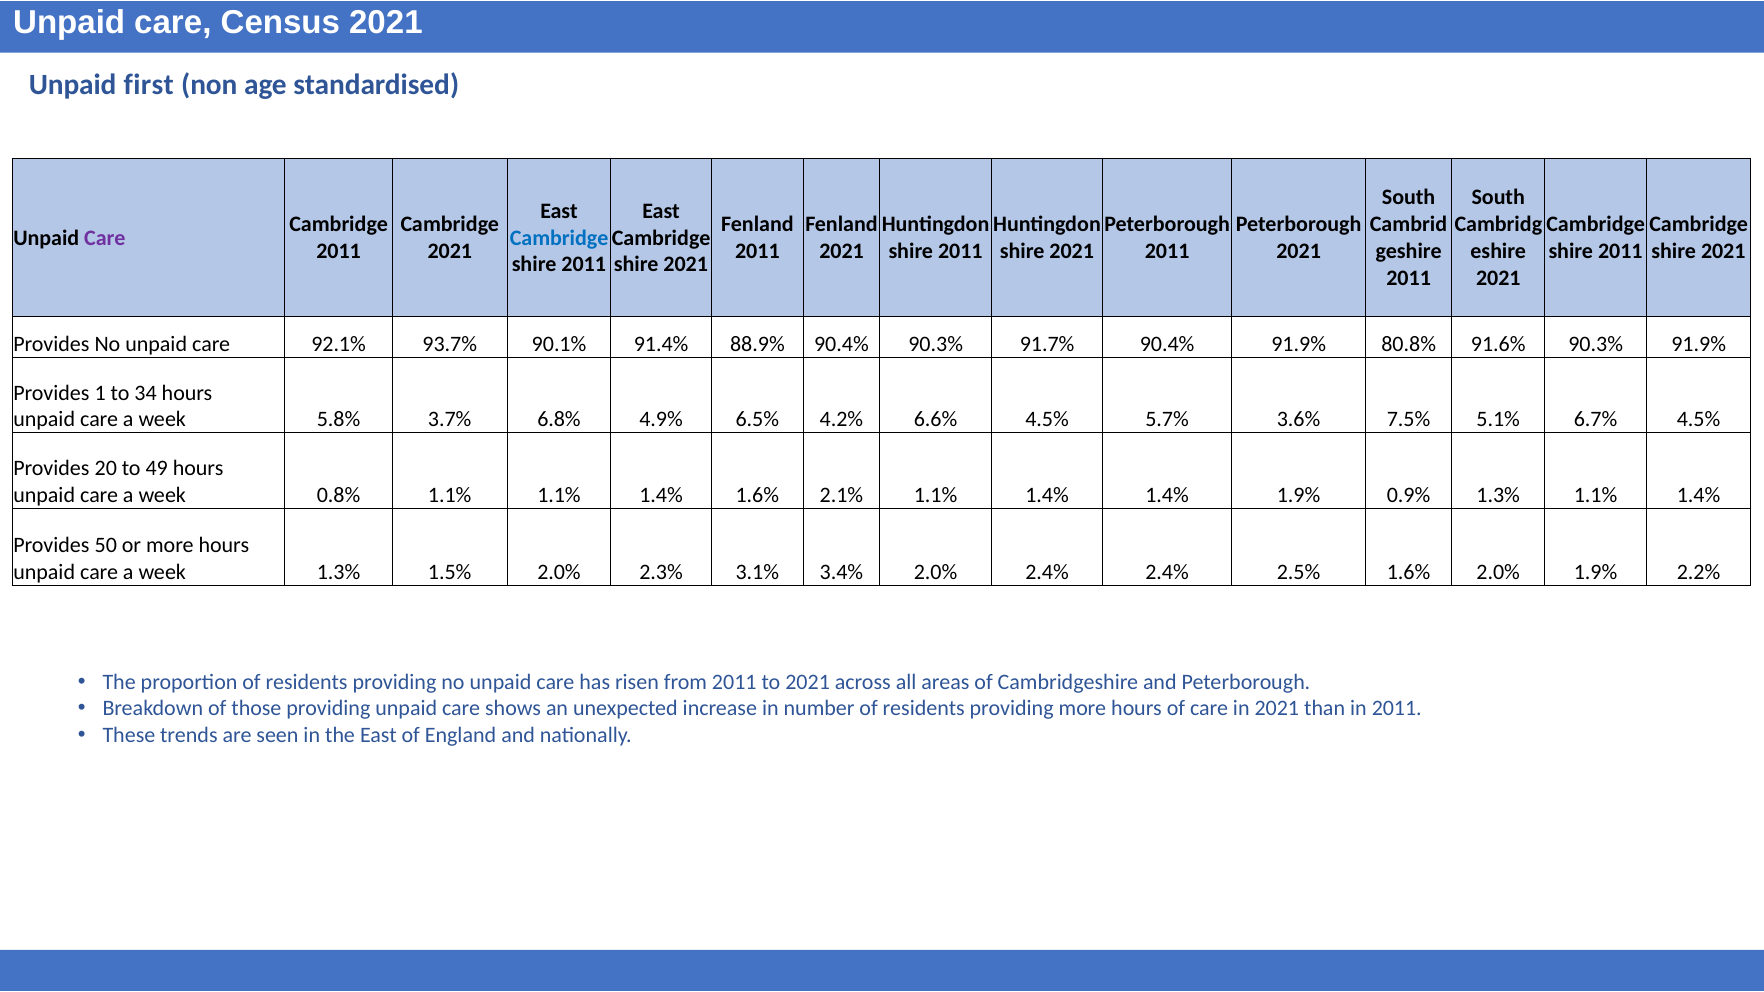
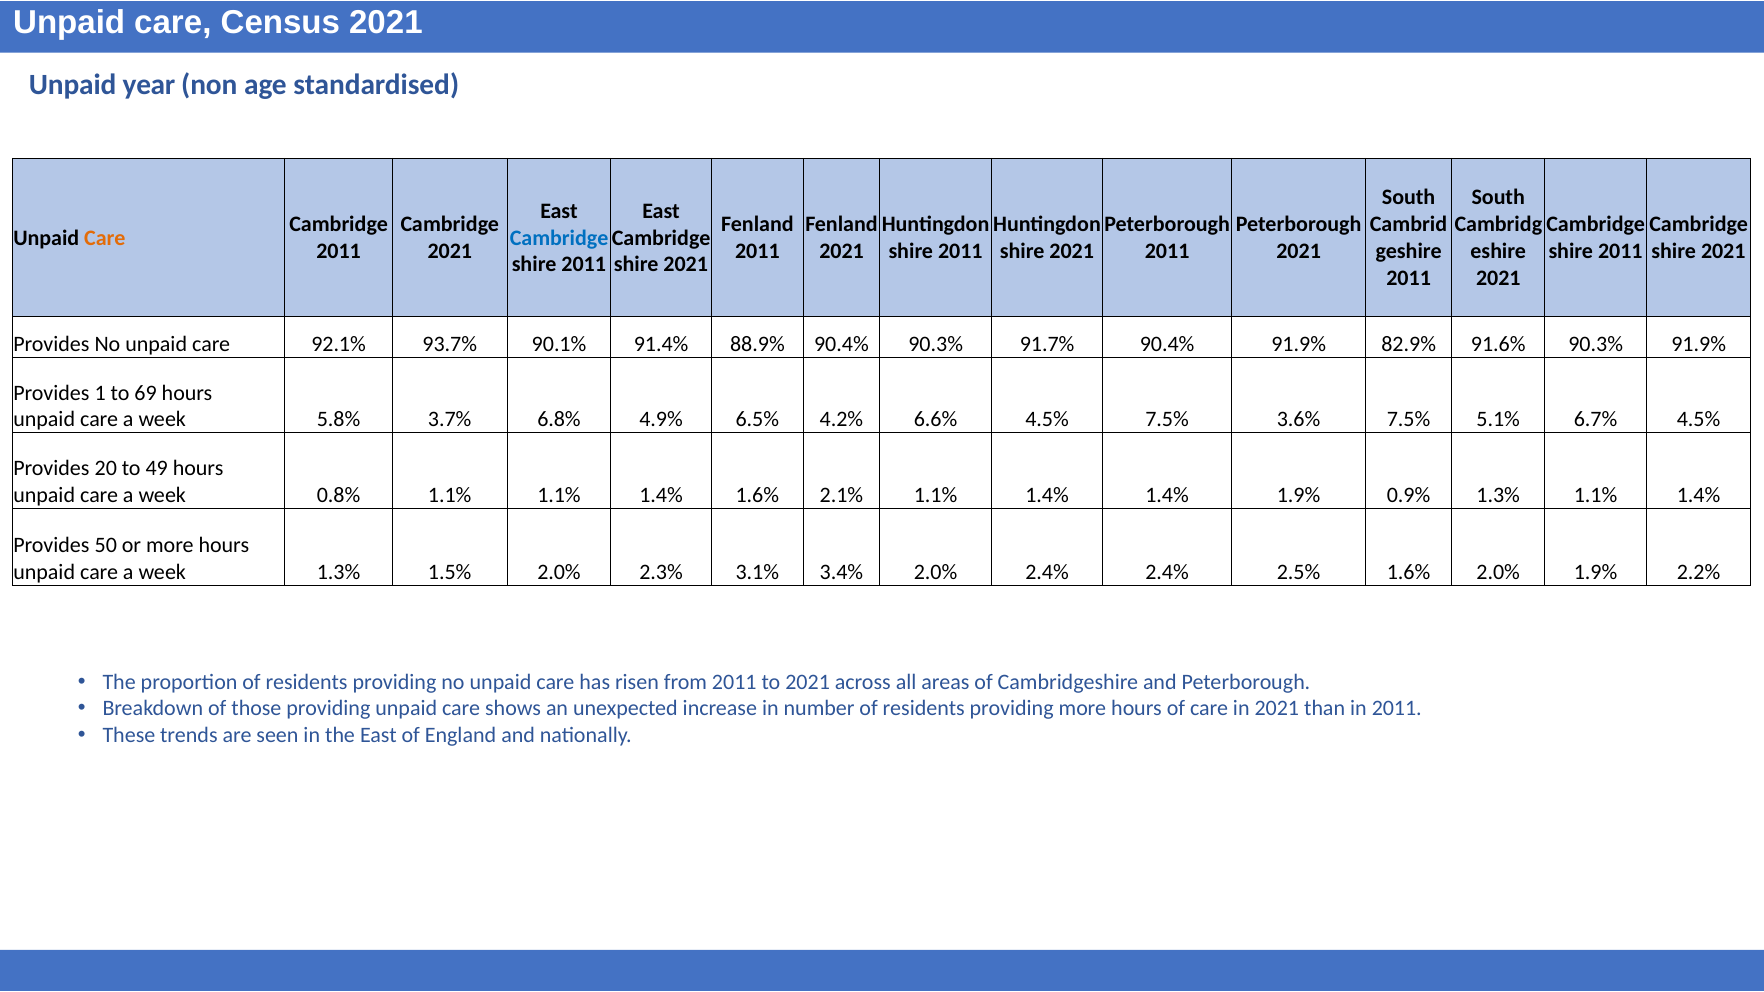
first: first -> year (149, 85)
Care colour: purple -> orange (105, 238)
80.8%: 80.8% -> 82.9% (1409, 344)
34: 34 -> 69 (146, 393)
4.5% 5.7%: 5.7% -> 7.5% (1167, 420)
